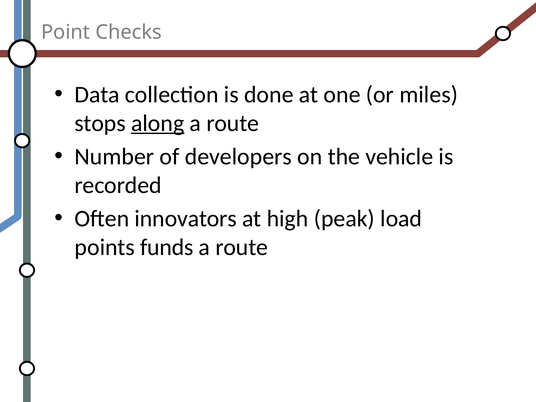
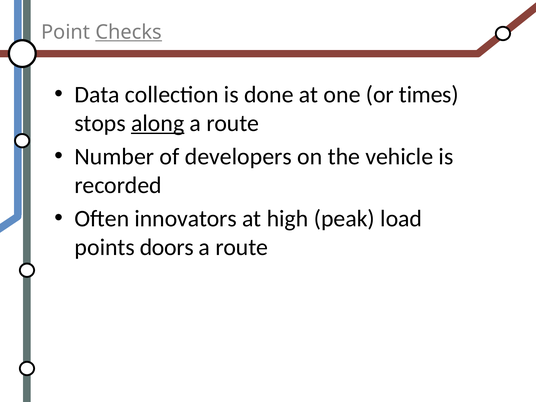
Checks underline: none -> present (129, 32)
miles: miles -> times (429, 95)
funds: funds -> doors (167, 247)
